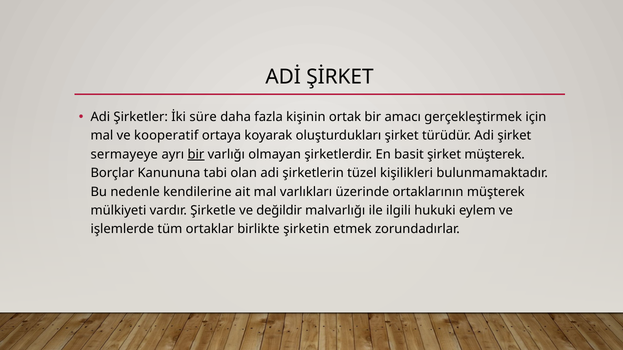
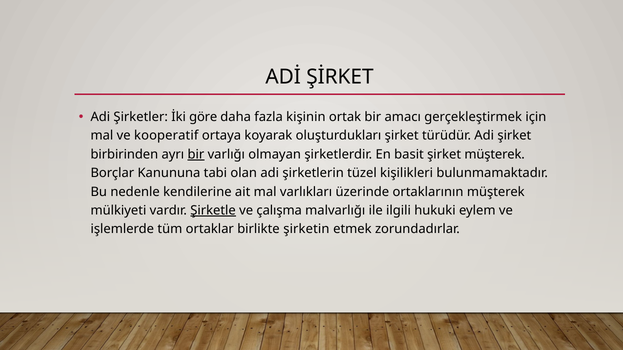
süre: süre -> göre (203, 117)
sermayeye: sermayeye -> birbirinden (124, 155)
Şirketle underline: none -> present (213, 211)
değildir: değildir -> çalışma (279, 211)
